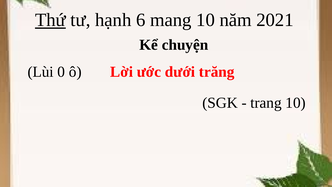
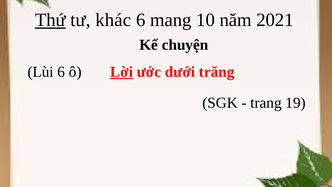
hạnh: hạnh -> khác (113, 20)
Lùi 0: 0 -> 6 (61, 72)
Lời underline: none -> present (122, 72)
trang 10: 10 -> 19 (296, 103)
